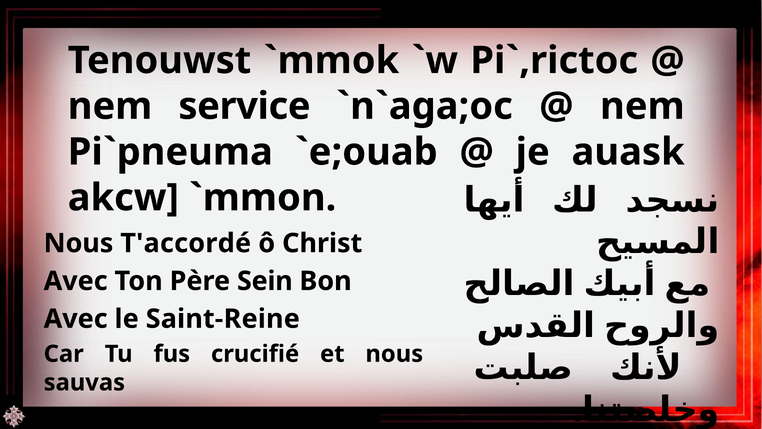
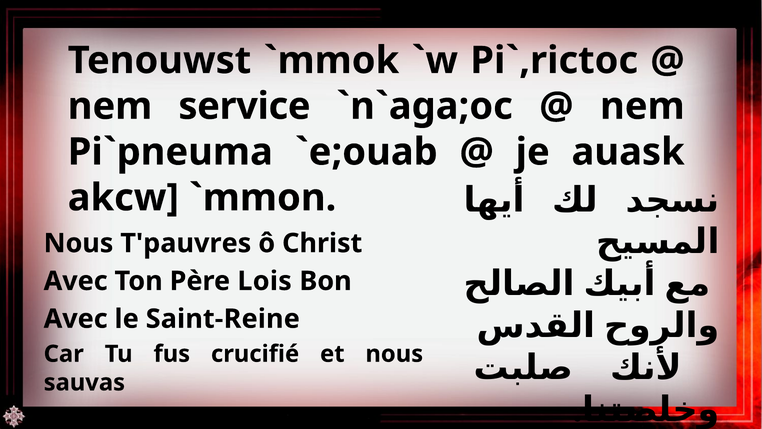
T'accordé: T'accordé -> T'pauvres (186, 243)
Sein: Sein -> Lois (265, 281)
